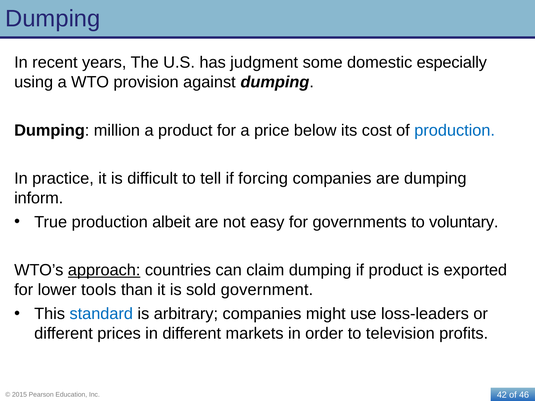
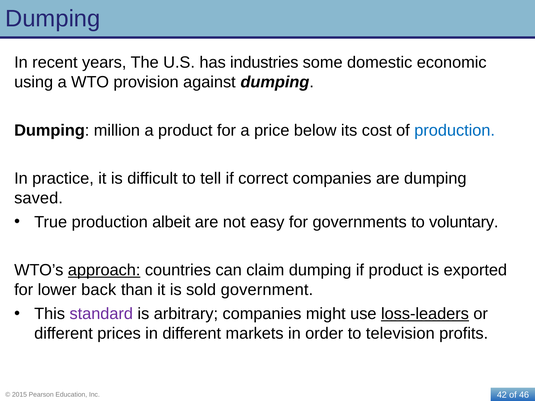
judgment: judgment -> industries (264, 63)
especially: especially -> economic (452, 63)
forcing: forcing -> correct (263, 179)
inform: inform -> saved (39, 198)
tools: tools -> back (99, 290)
standard colour: blue -> purple (101, 314)
loss-leaders underline: none -> present (425, 314)
